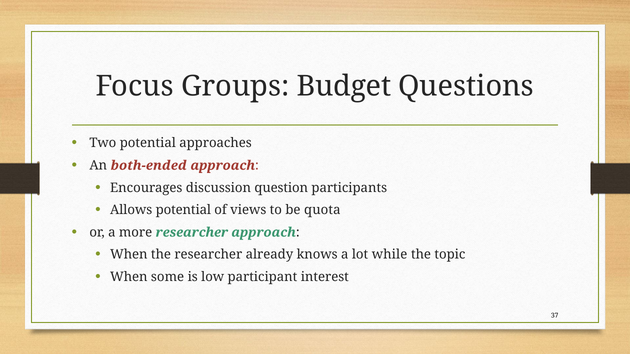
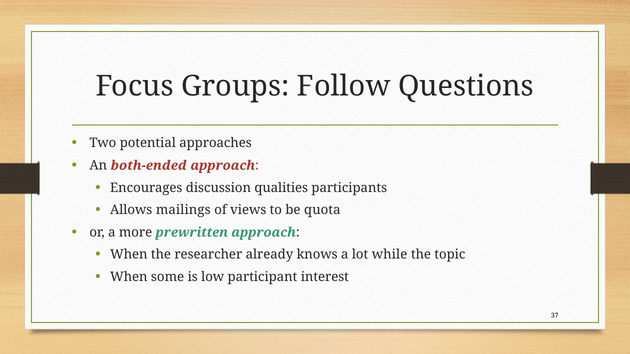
Budget: Budget -> Follow (344, 86)
question: question -> qualities (281, 188)
Allows potential: potential -> mailings (183, 210)
more researcher: researcher -> prewritten (192, 233)
